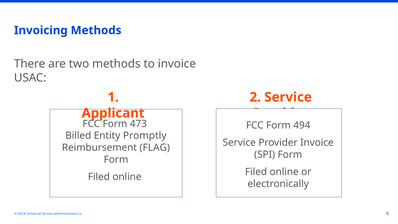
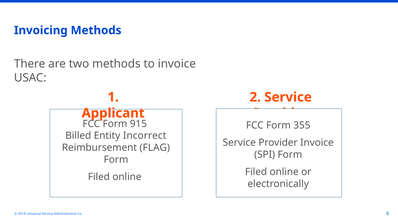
473: 473 -> 915 (138, 124)
494: 494 -> 355 (302, 125)
Promptly: Promptly -> Incorrect (145, 136)
